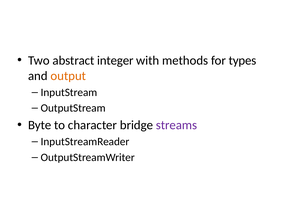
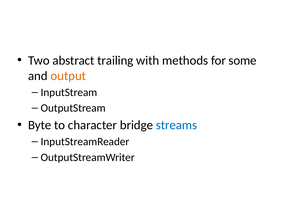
integer: integer -> trailing (115, 60)
types: types -> some (243, 60)
streams colour: purple -> blue (177, 125)
